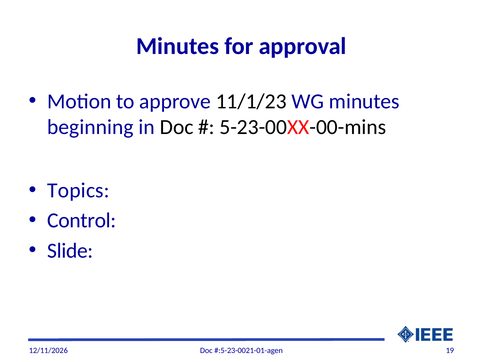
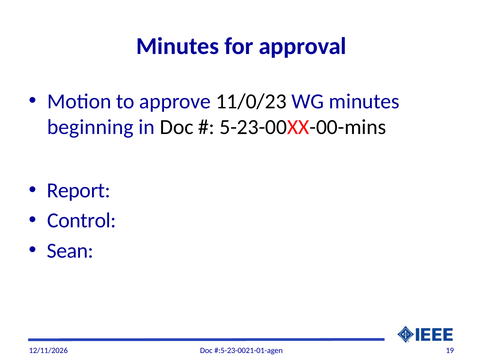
11/1/23: 11/1/23 -> 11/0/23 (251, 101)
Topics: Topics -> Report (79, 191)
Slide: Slide -> Sean (70, 251)
